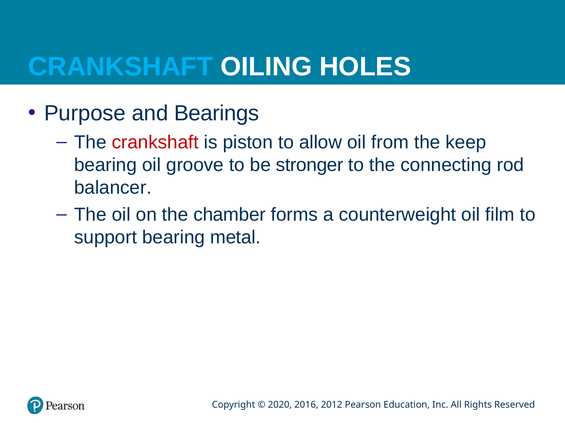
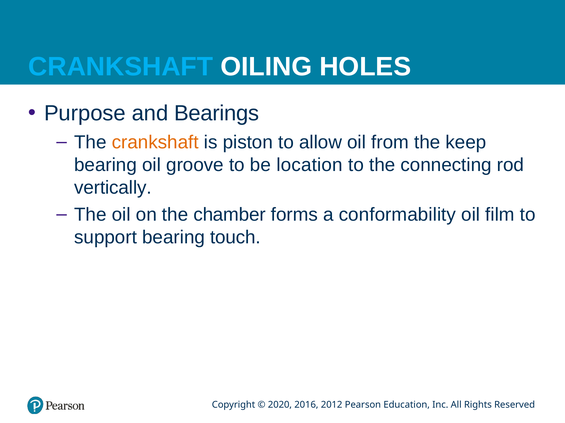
crankshaft colour: red -> orange (155, 143)
stronger: stronger -> location (309, 165)
balancer: balancer -> vertically (113, 188)
counterweight: counterweight -> conformability (397, 215)
metal: metal -> touch (235, 238)
